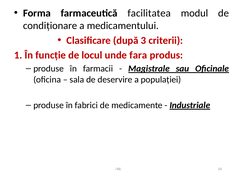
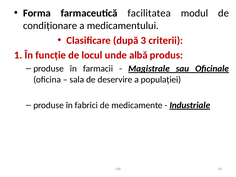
fara: fara -> albă (138, 55)
